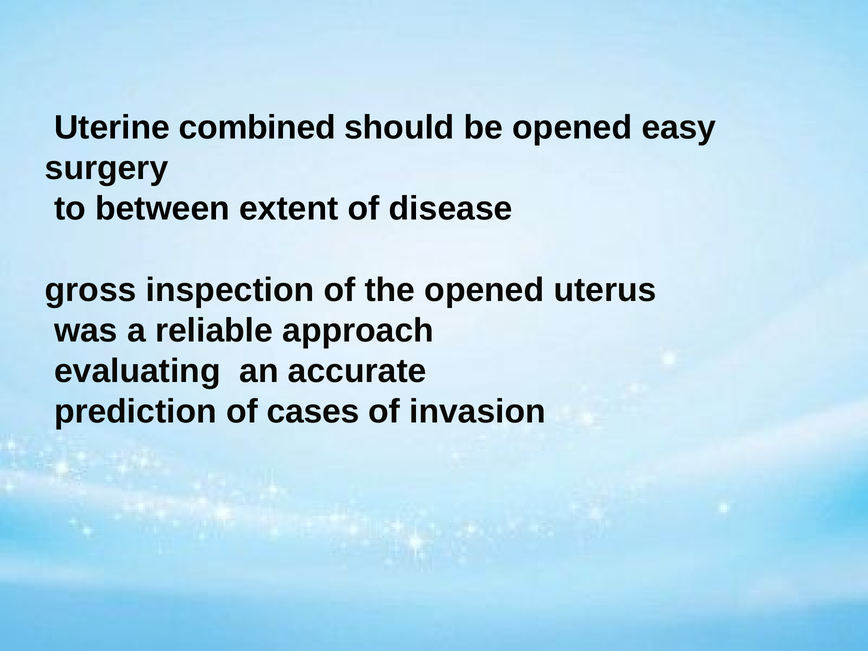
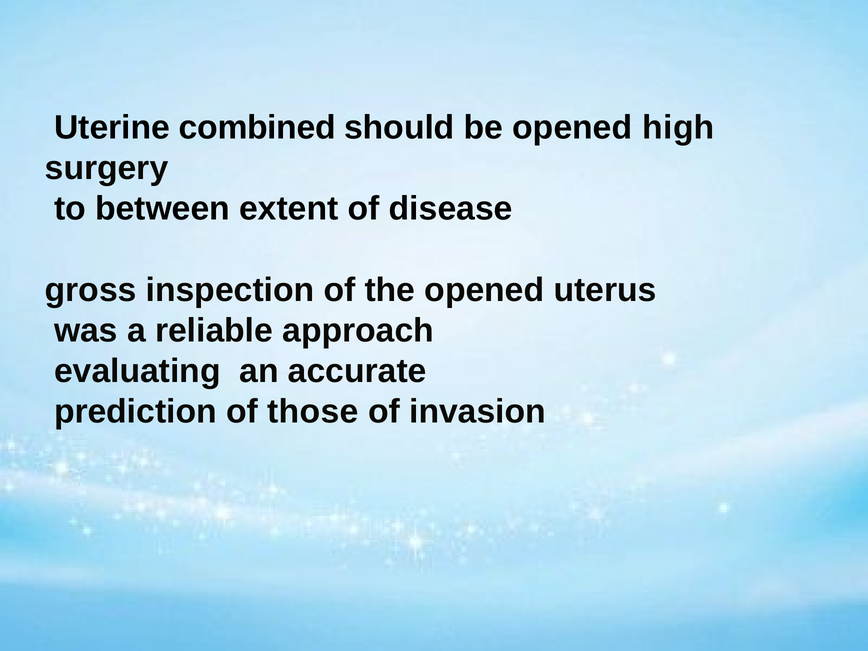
easy: easy -> high (679, 128)
cases: cases -> those (313, 411)
